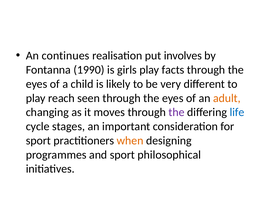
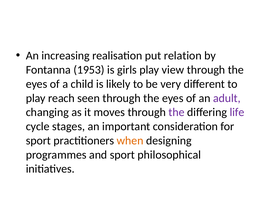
continues: continues -> increasing (66, 56)
involves: involves -> relation (183, 56)
1990: 1990 -> 1953 (89, 70)
facts: facts -> view (173, 70)
adult colour: orange -> purple (227, 98)
life colour: blue -> purple (237, 112)
